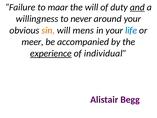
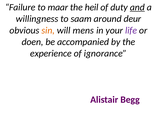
the will: will -> heil (92, 7)
never: never -> saam (81, 19)
around your: your -> deur (132, 19)
life colour: blue -> purple (131, 30)
meer: meer -> doen (33, 42)
experience underline: present -> none (51, 53)
individual: individual -> ignorance (105, 53)
